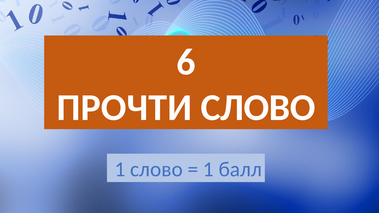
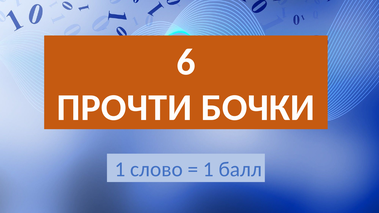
ПРОЧТИ СЛОВО: СЛОВО -> БОЧКИ (258, 108)
